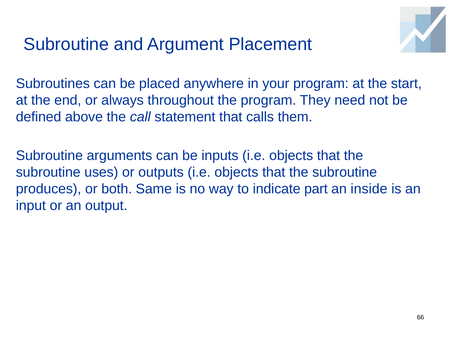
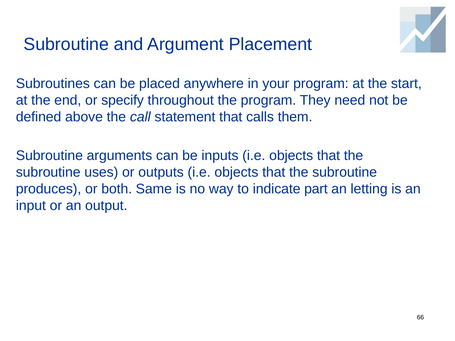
always: always -> specify (123, 100)
inside: inside -> letting (369, 189)
